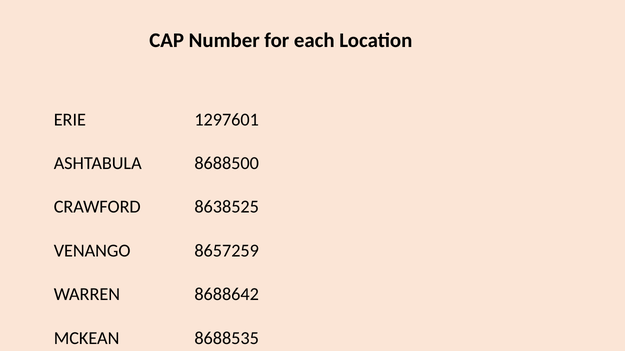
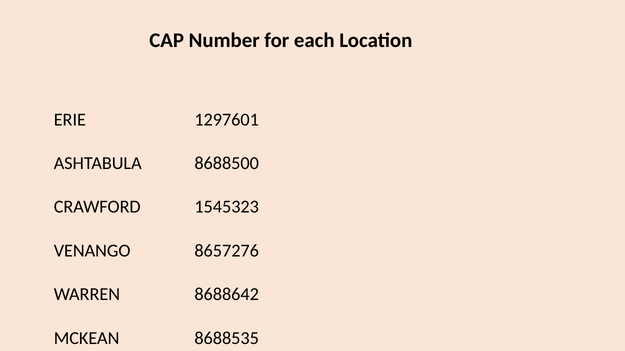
8638525: 8638525 -> 1545323 (227, 207)
8657259: 8657259 -> 8657276 (227, 251)
